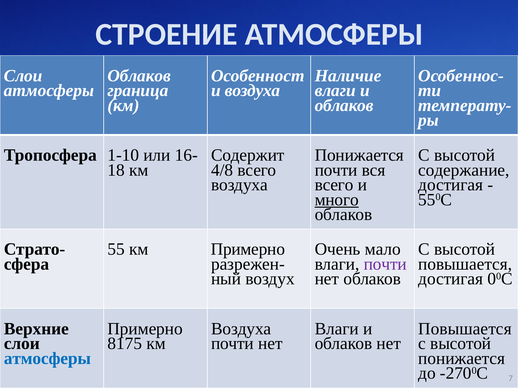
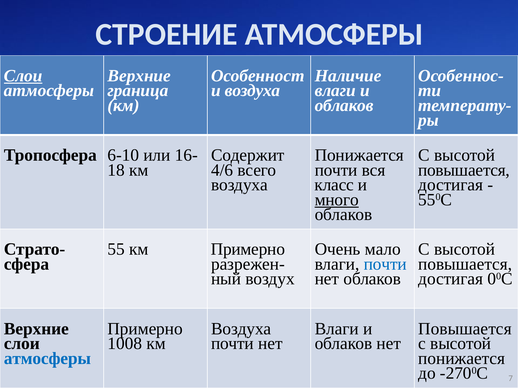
Слои underline: none -> present (23, 76)
Облаков: Облаков -> Верхние (139, 76)
1-10: 1-10 -> 6-10 (123, 155)
4/8: 4/8 -> 4/6 (222, 170)
содержание: содержание -> повышается (464, 170)
всего: всего -> класс (334, 185)
почти colour: purple -> blue (385, 264)
8175: 8175 -> 1008 (125, 344)
